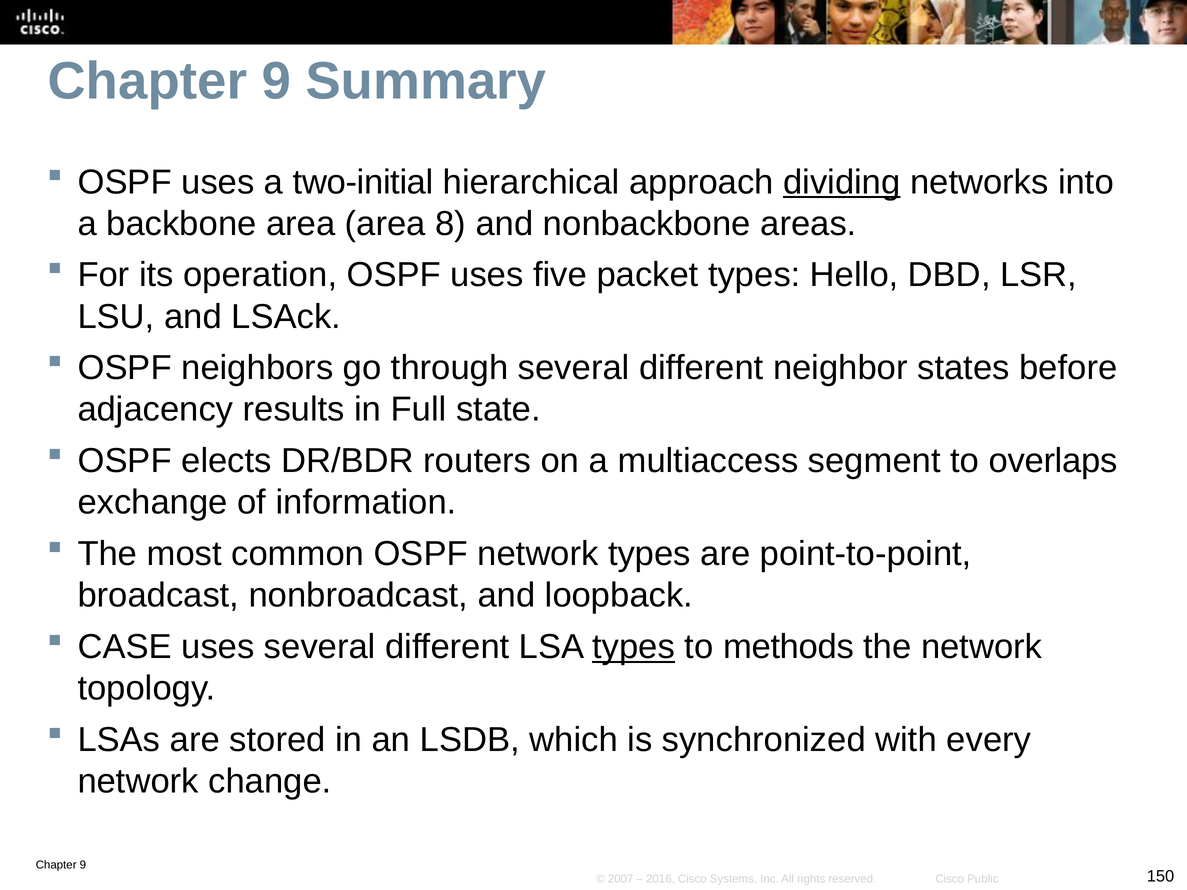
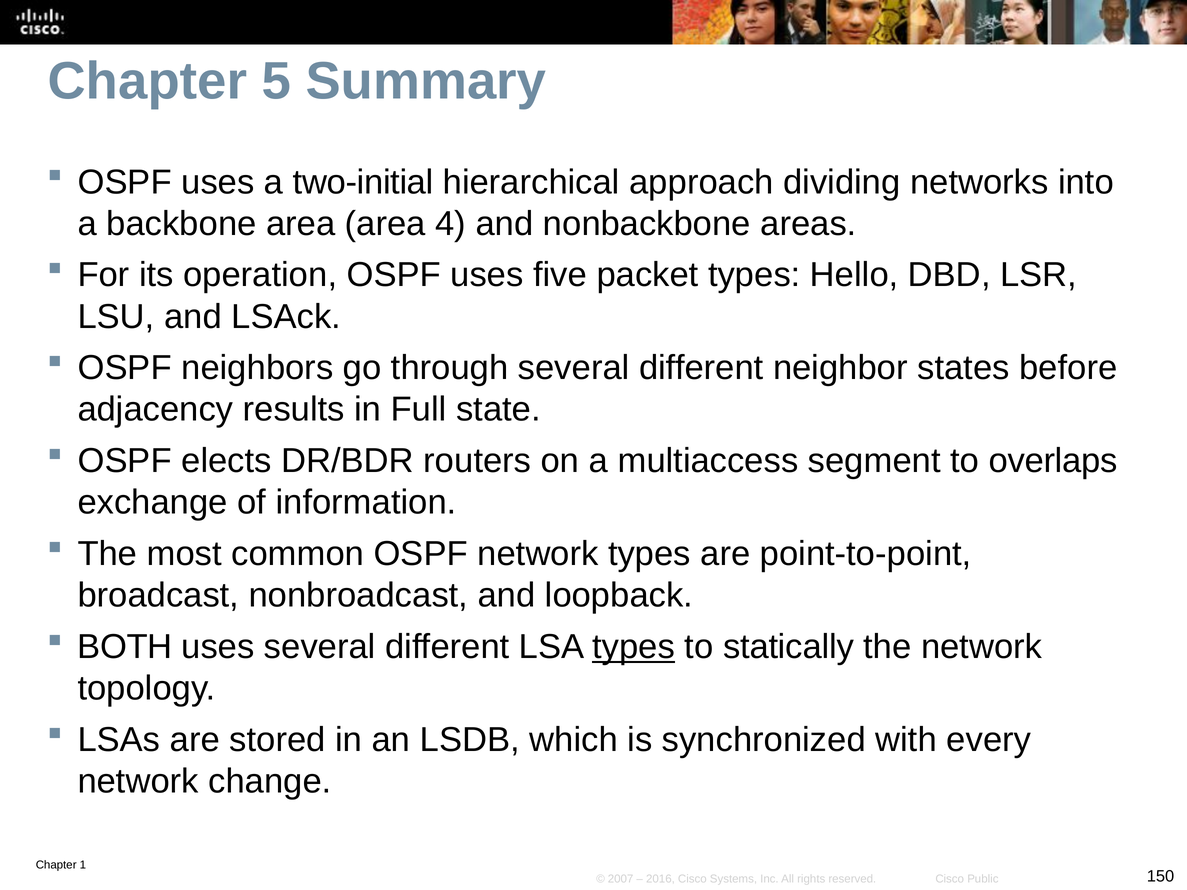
9: 9 -> 5 (276, 81)
dividing underline: present -> none (842, 182)
8: 8 -> 4 (451, 224)
CASE: CASE -> BOTH (125, 647)
methods: methods -> statically (788, 647)
9: 9 -> 1 (83, 865)
